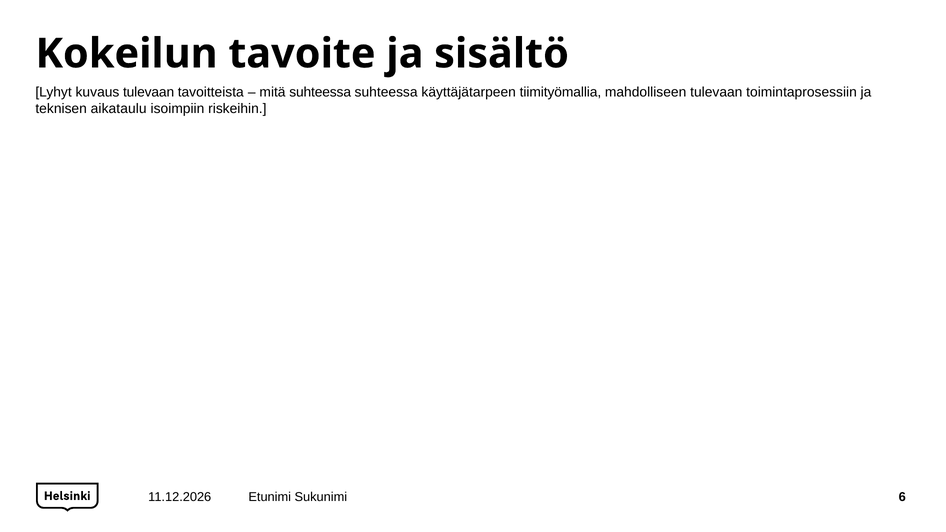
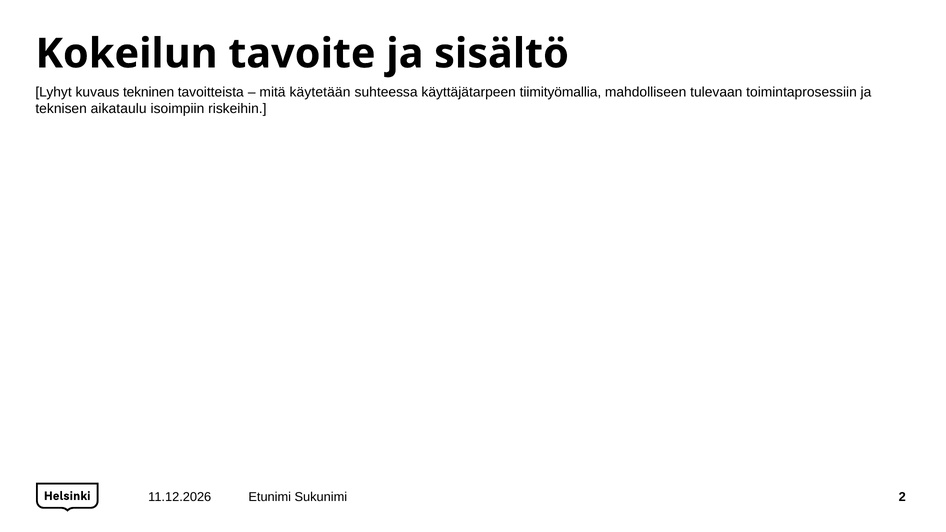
kuvaus tulevaan: tulevaan -> tekninen (149, 92)
mitä suhteessa: suhteessa -> käytetään (320, 92)
6: 6 -> 2 (902, 497)
